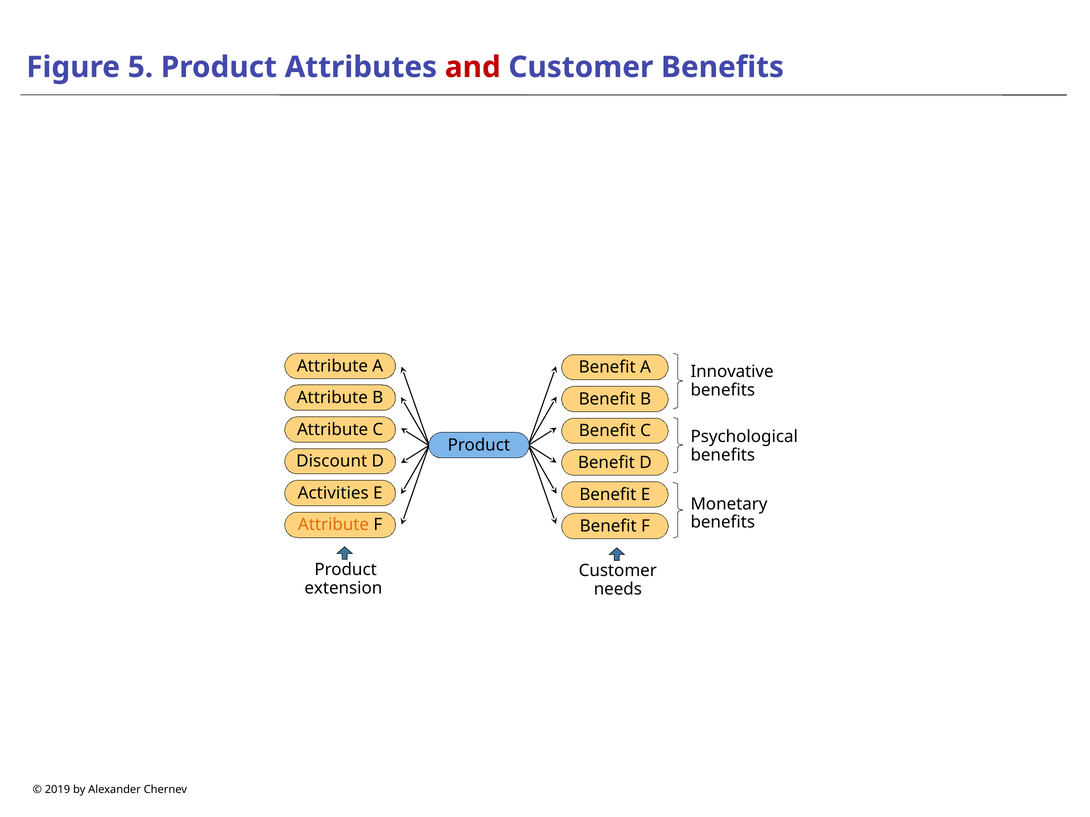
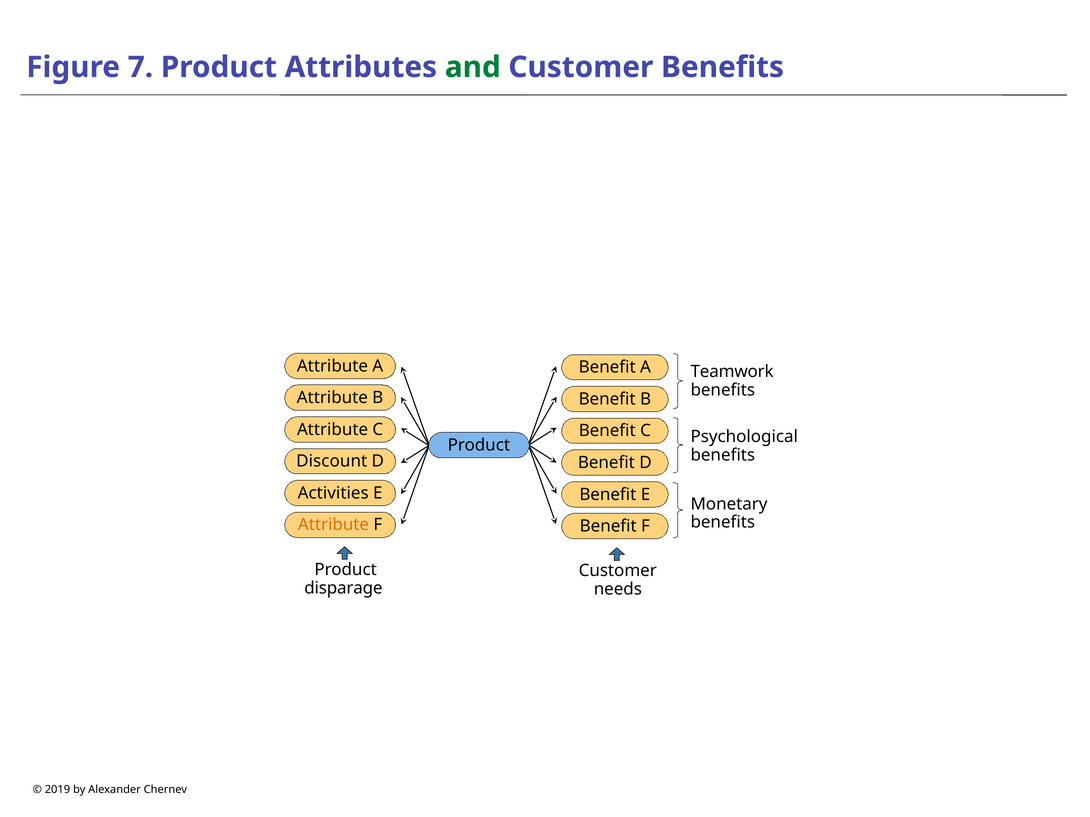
5: 5 -> 7 (140, 67)
and colour: red -> green (473, 67)
Innovative: Innovative -> Teamwork (732, 372)
extension: extension -> disparage (343, 588)
